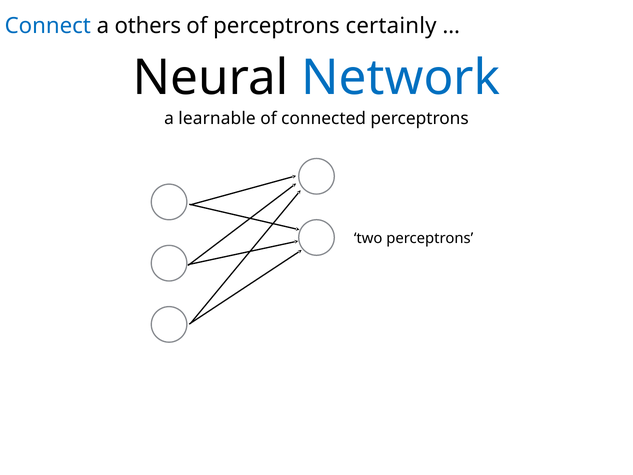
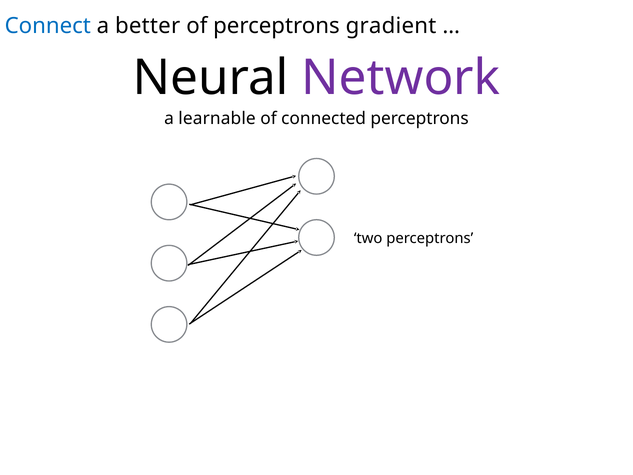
others: others -> better (148, 26)
certainly: certainly -> gradient (391, 26)
Network colour: blue -> purple (401, 78)
